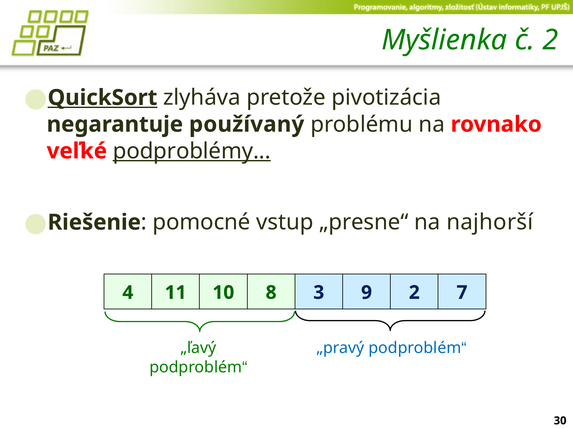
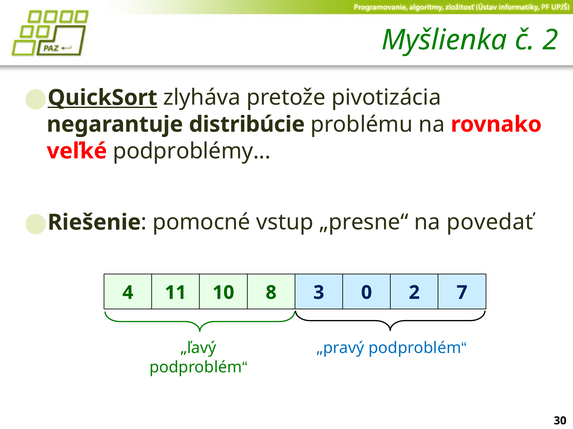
používaný: používaný -> distribúcie (247, 125)
podproblémy underline: present -> none (192, 151)
najhorší: najhorší -> povedať (490, 223)
9: 9 -> 0 (367, 293)
